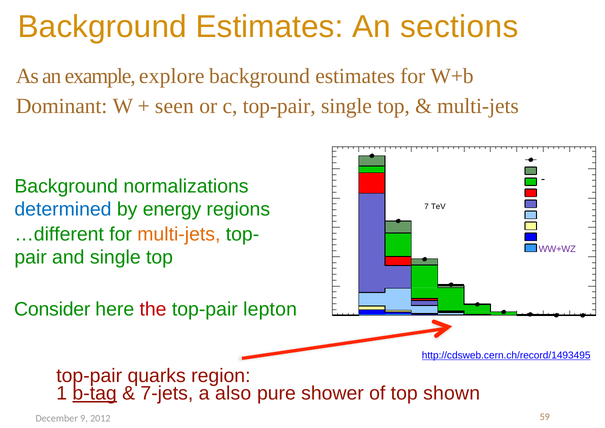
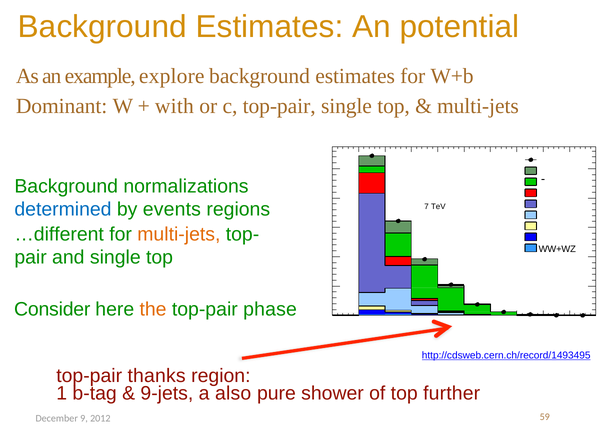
sections: sections -> potential (459, 27)
seen: seen -> with (174, 106)
energy: energy -> events (172, 209)
WW+WZ colour: purple -> black (557, 249)
the colour: red -> orange (153, 309)
lepton: lepton -> phase (270, 309)
quarks: quarks -> thanks (157, 376)
b-tag underline: present -> none (95, 393)
7-jets: 7-jets -> 9-jets (167, 393)
shown: shown -> further (452, 393)
